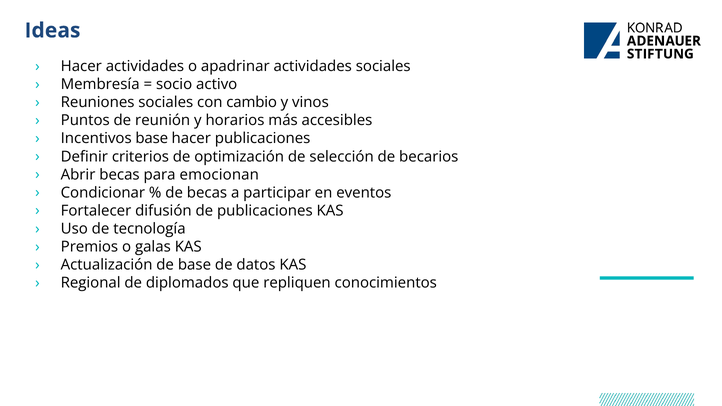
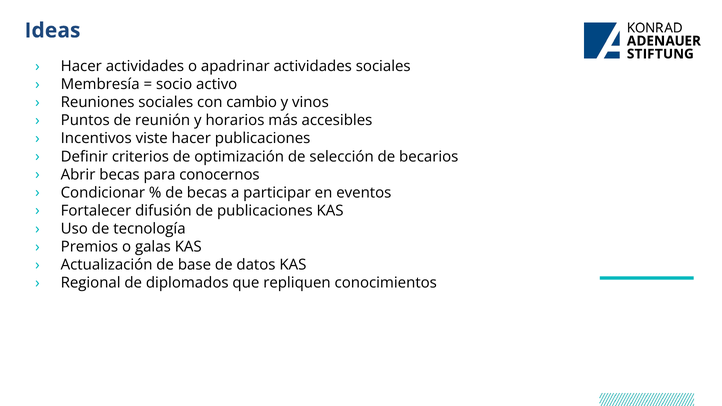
Incentivos base: base -> viste (152, 139)
emocionan: emocionan -> conocernos (219, 175)
